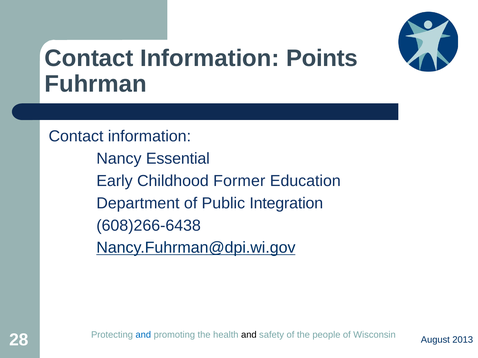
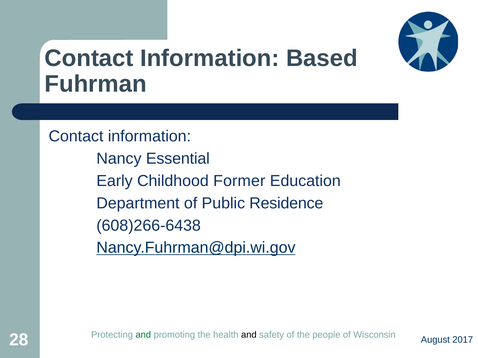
Points: Points -> Based (322, 58)
Integration: Integration -> Residence (286, 203)
and colour: blue -> green (143, 335)
2013: 2013 -> 2017 (463, 340)
